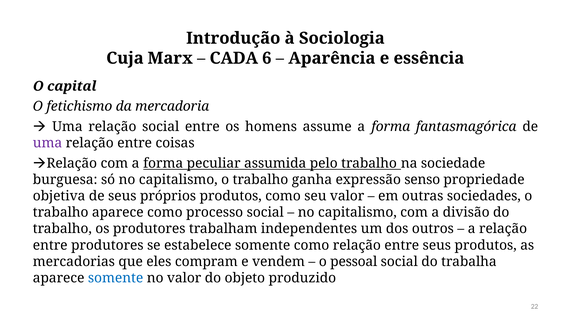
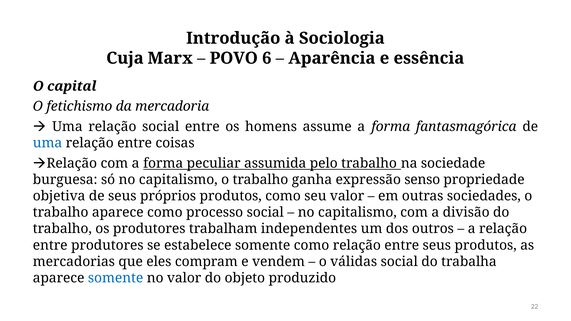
CADA: CADA -> POVO (234, 58)
uma colour: purple -> blue (47, 143)
pessoal: pessoal -> válidas (354, 262)
